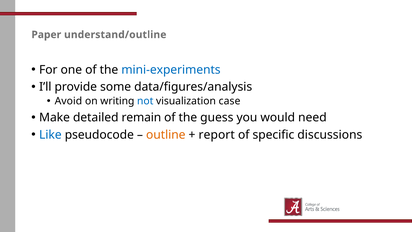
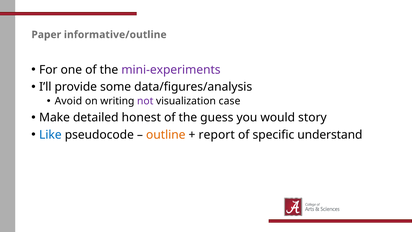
understand/outline: understand/outline -> informative/outline (115, 35)
mini-experiments colour: blue -> purple (171, 70)
not colour: blue -> purple (145, 101)
remain: remain -> honest (141, 117)
need: need -> story (312, 117)
discussions: discussions -> understand (330, 135)
